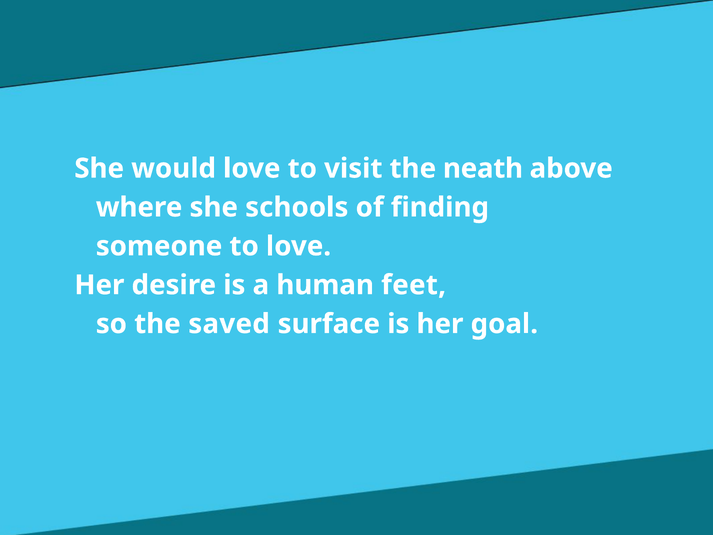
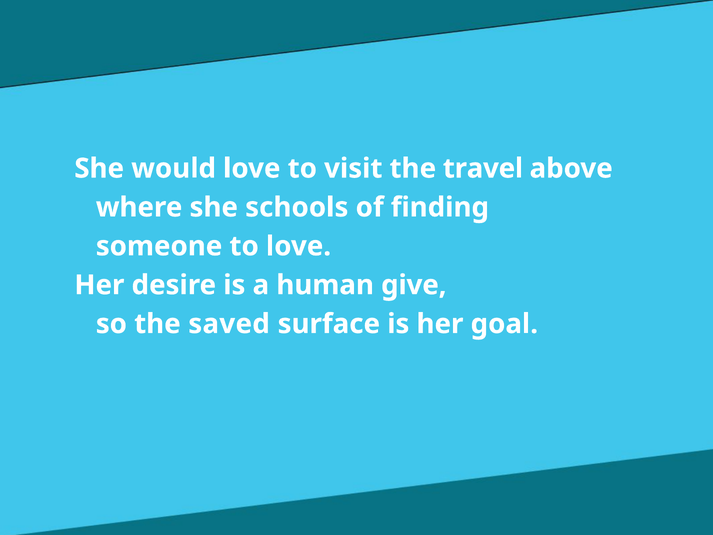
neath: neath -> travel (483, 168)
feet: feet -> give (414, 285)
